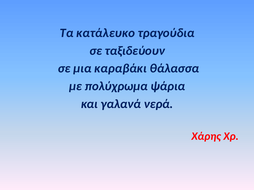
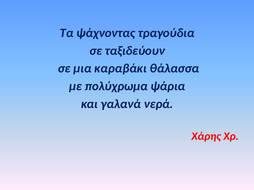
κατάλευκο: κατάλευκο -> ψάχνοντας (106, 33)
